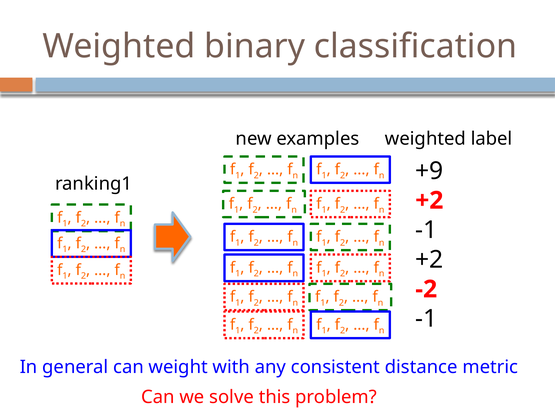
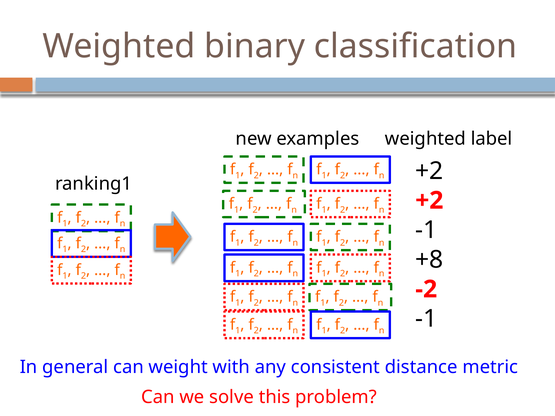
+9: +9 -> +2 (429, 171)
+2: +2 -> +8 (429, 260)
